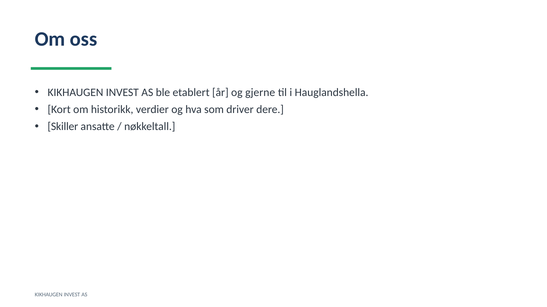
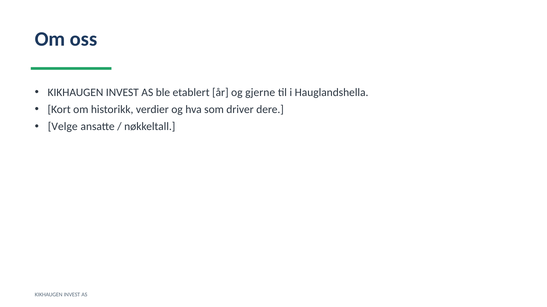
Skiller: Skiller -> Velge (63, 127)
